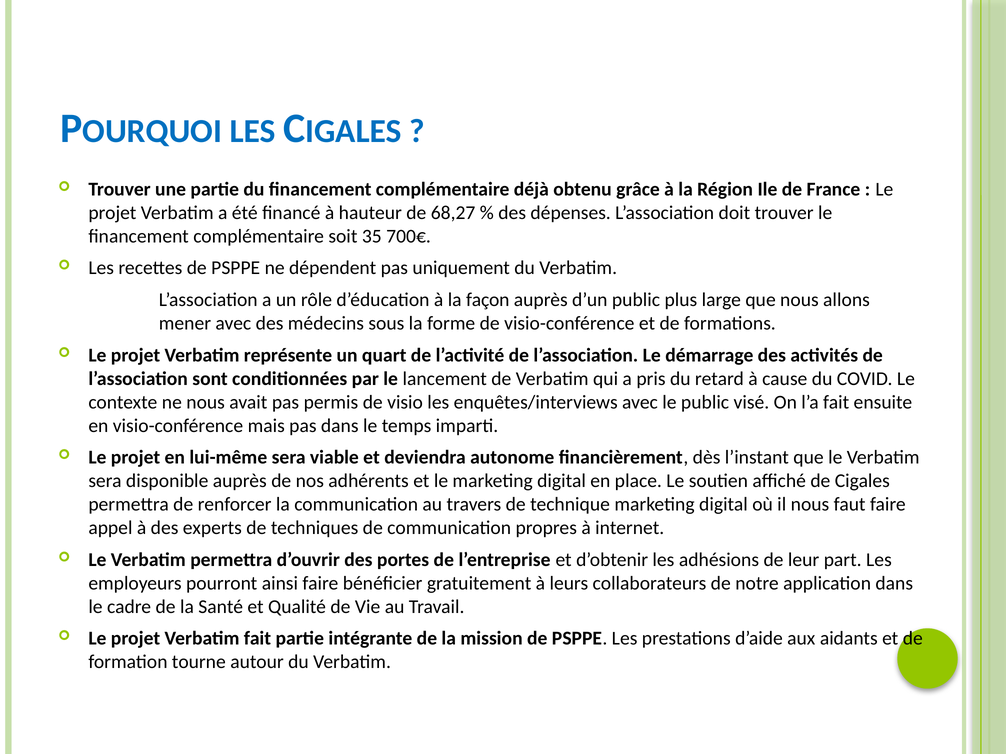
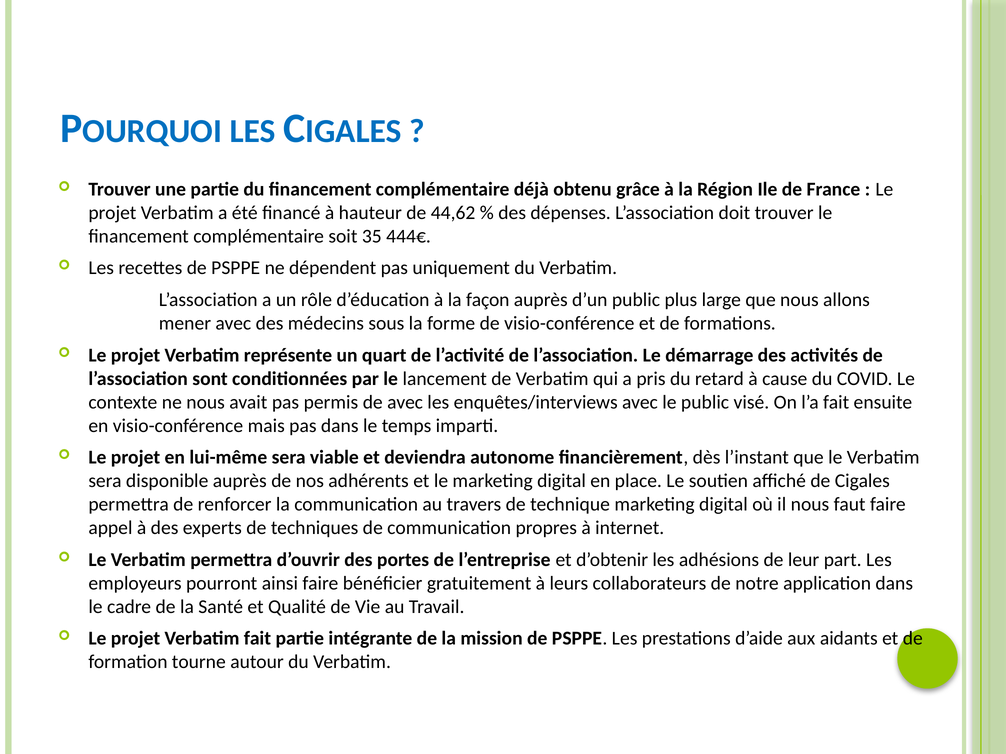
68,27: 68,27 -> 44,62 (453, 213)
700€: 700€ -> 444€ (409, 236)
de visio: visio -> avec (405, 402)
